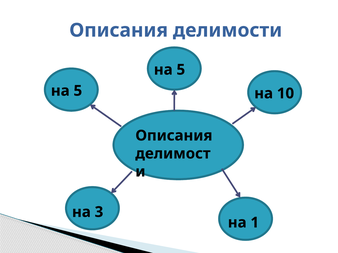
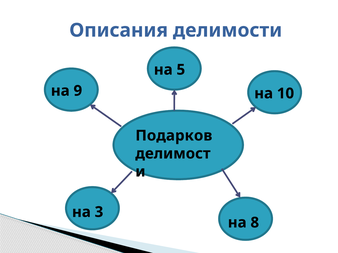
5: 5 -> 9 (78, 91)
Описания: Описания -> Подарков (174, 136)
1: 1 -> 8 (255, 223)
